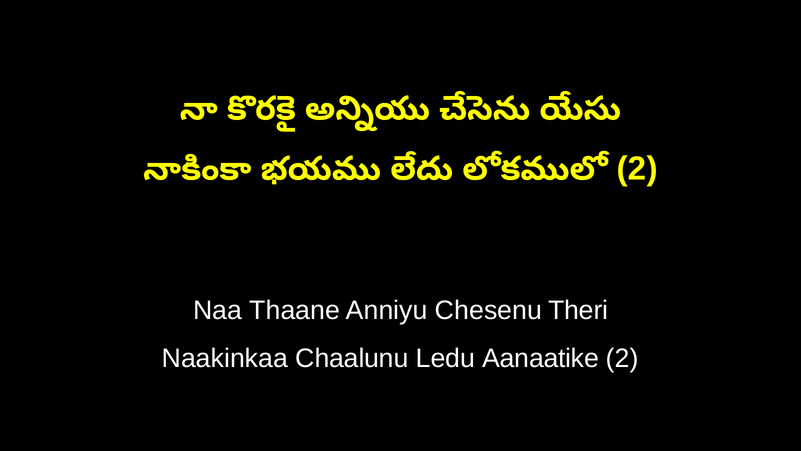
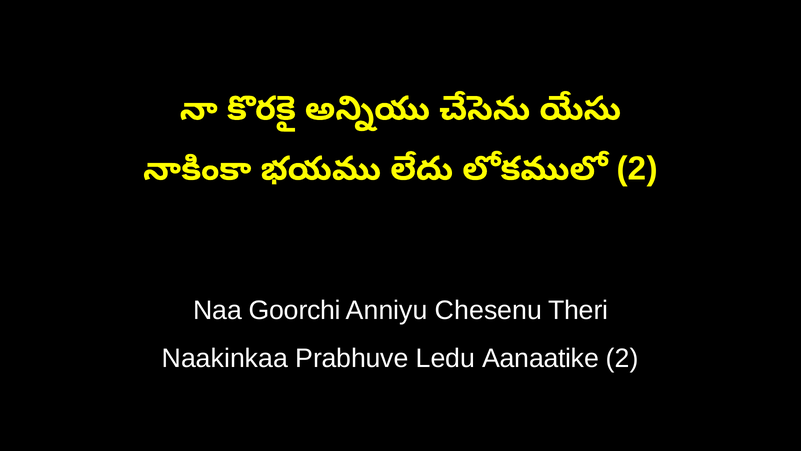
Thaane: Thaane -> Goorchi (295, 310)
Chaalunu: Chaalunu -> Prabhuve (352, 358)
